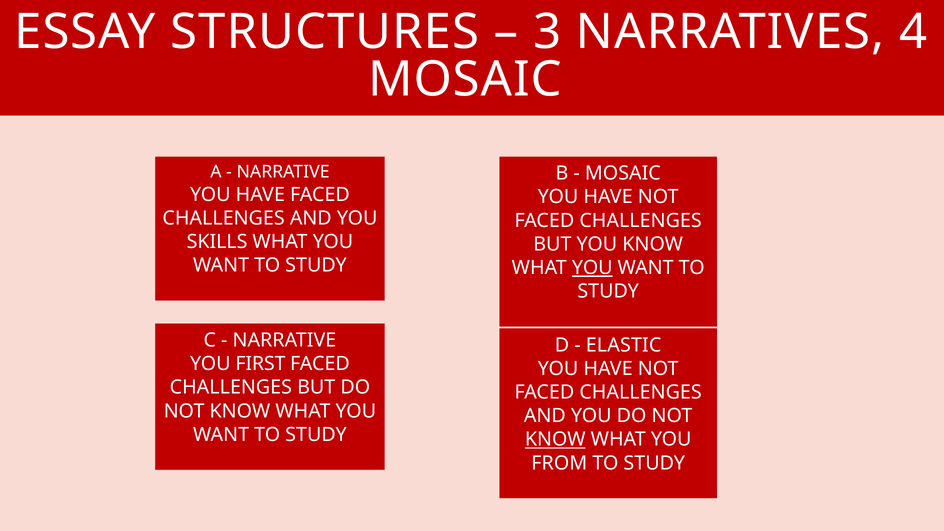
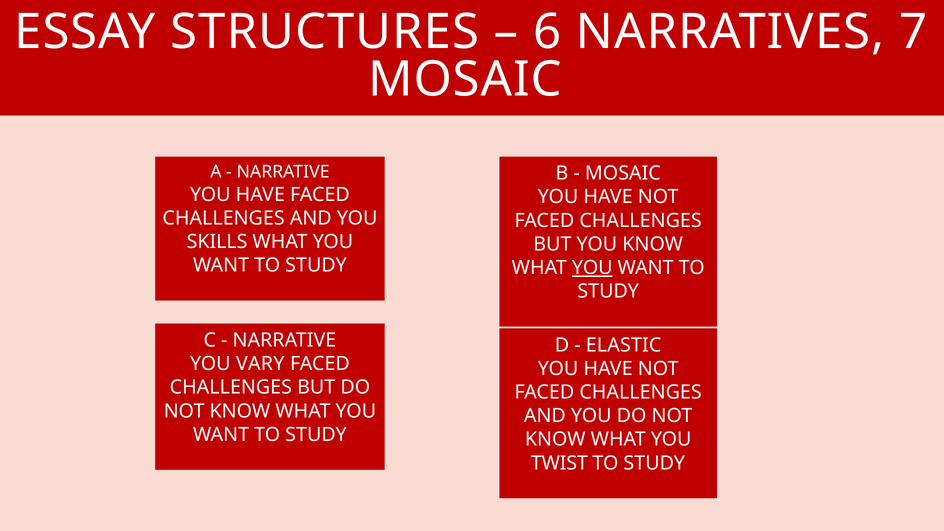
3: 3 -> 6 (547, 32)
4: 4 -> 7 (913, 32)
FIRST: FIRST -> VARY (260, 364)
KNOW underline: present -> none (555, 439)
FROM: FROM -> TWIST (559, 463)
